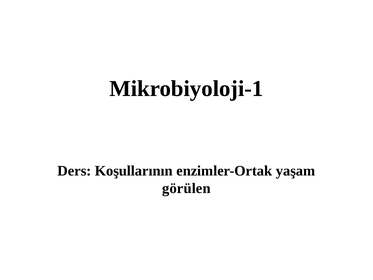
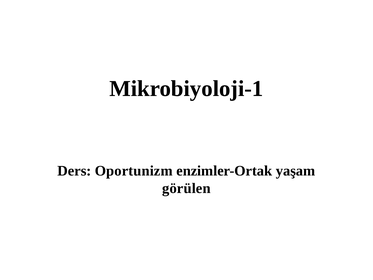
Koşullarının: Koşullarının -> Oportunizm (134, 171)
